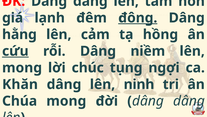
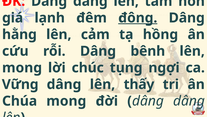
cứu underline: present -> none (15, 51)
niềm: niềm -> bênh (148, 51)
Khăn: Khăn -> Vững (20, 84)
ninh: ninh -> thấy (139, 84)
